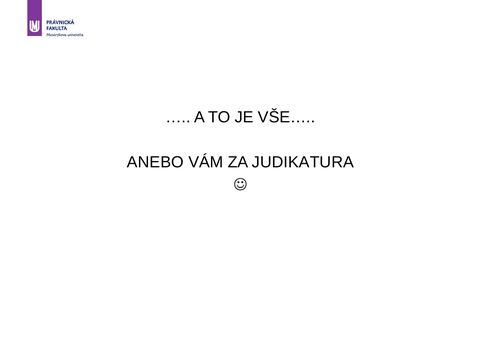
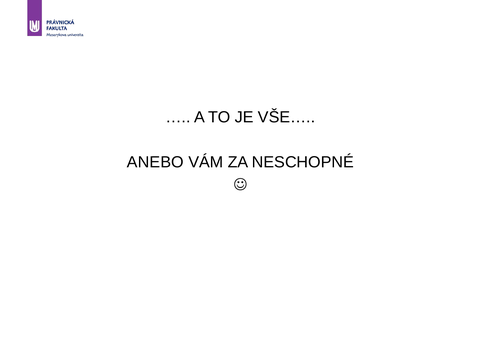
JUDIKATURA: JUDIKATURA -> NESCHOPNÉ (303, 162)
